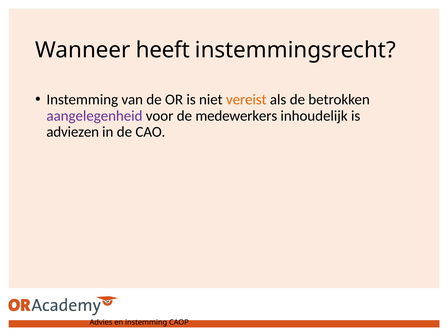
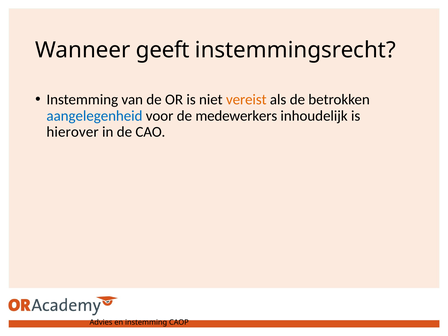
heeft: heeft -> geeft (163, 50)
aangelegenheid colour: purple -> blue (94, 116)
adviezen: adviezen -> hierover (73, 132)
